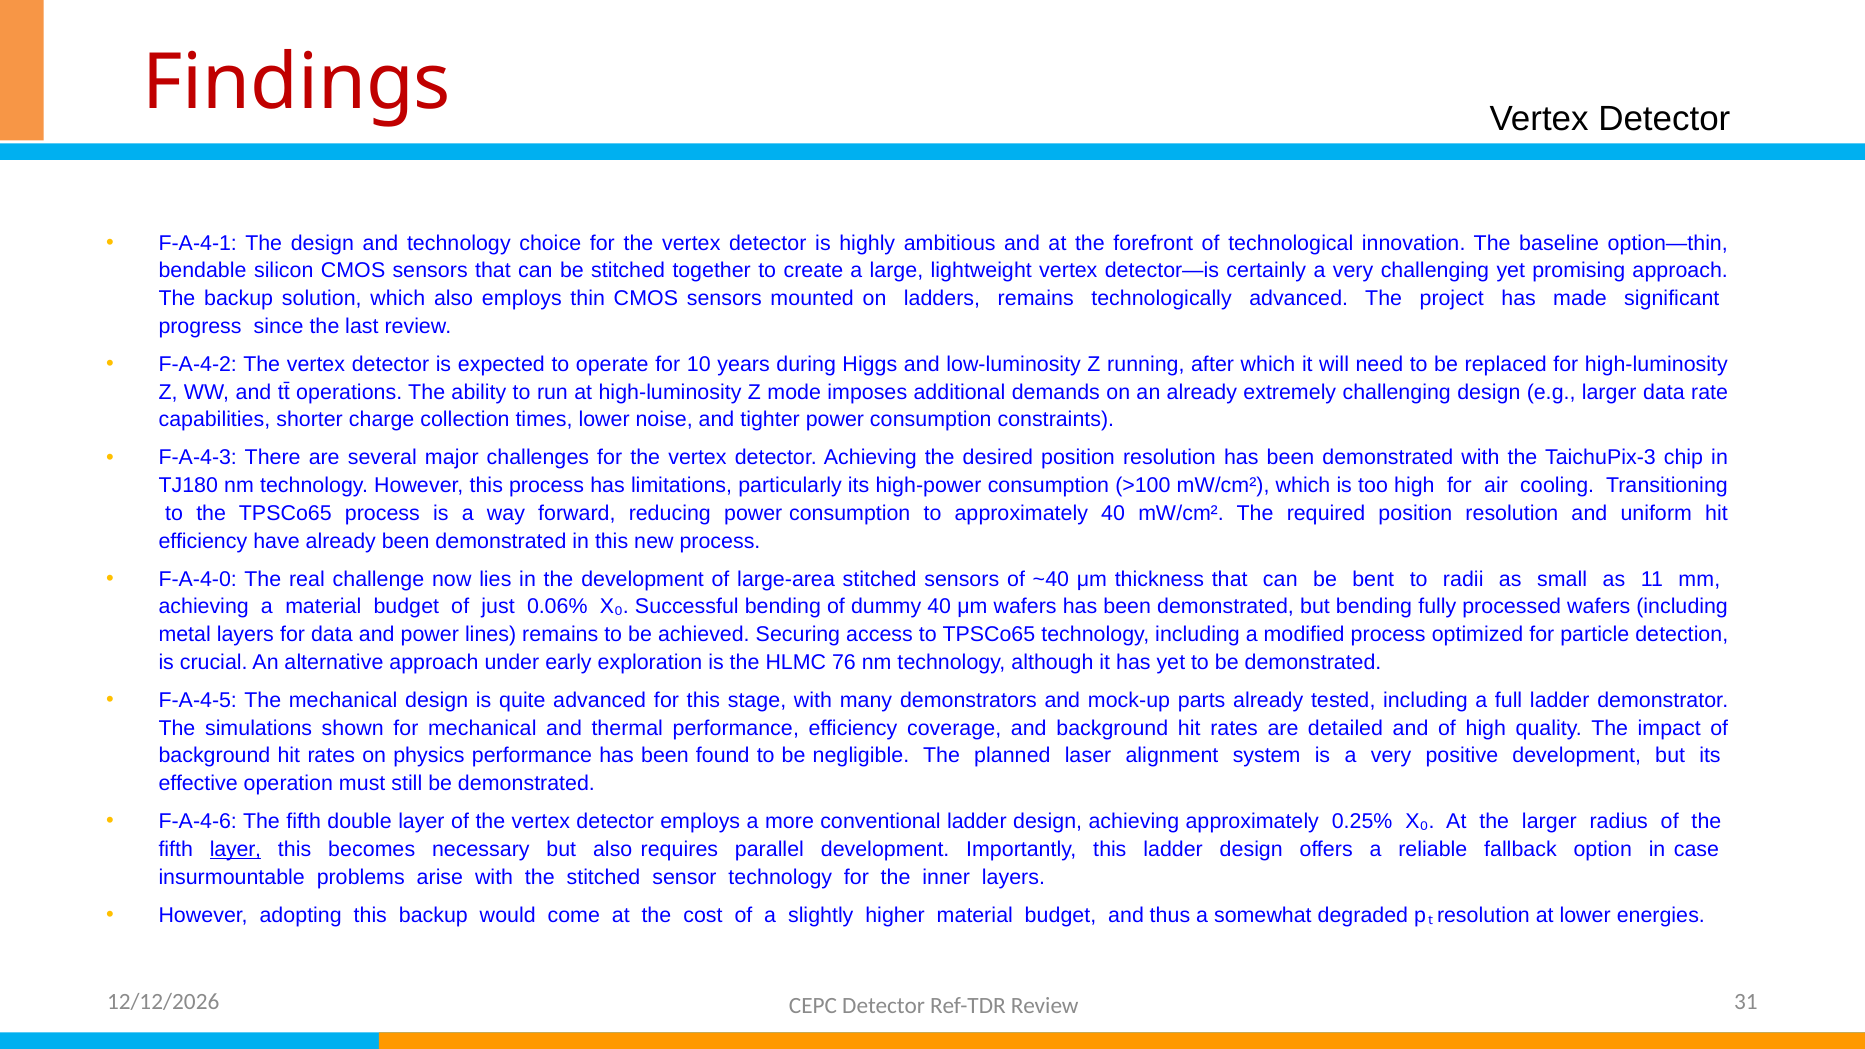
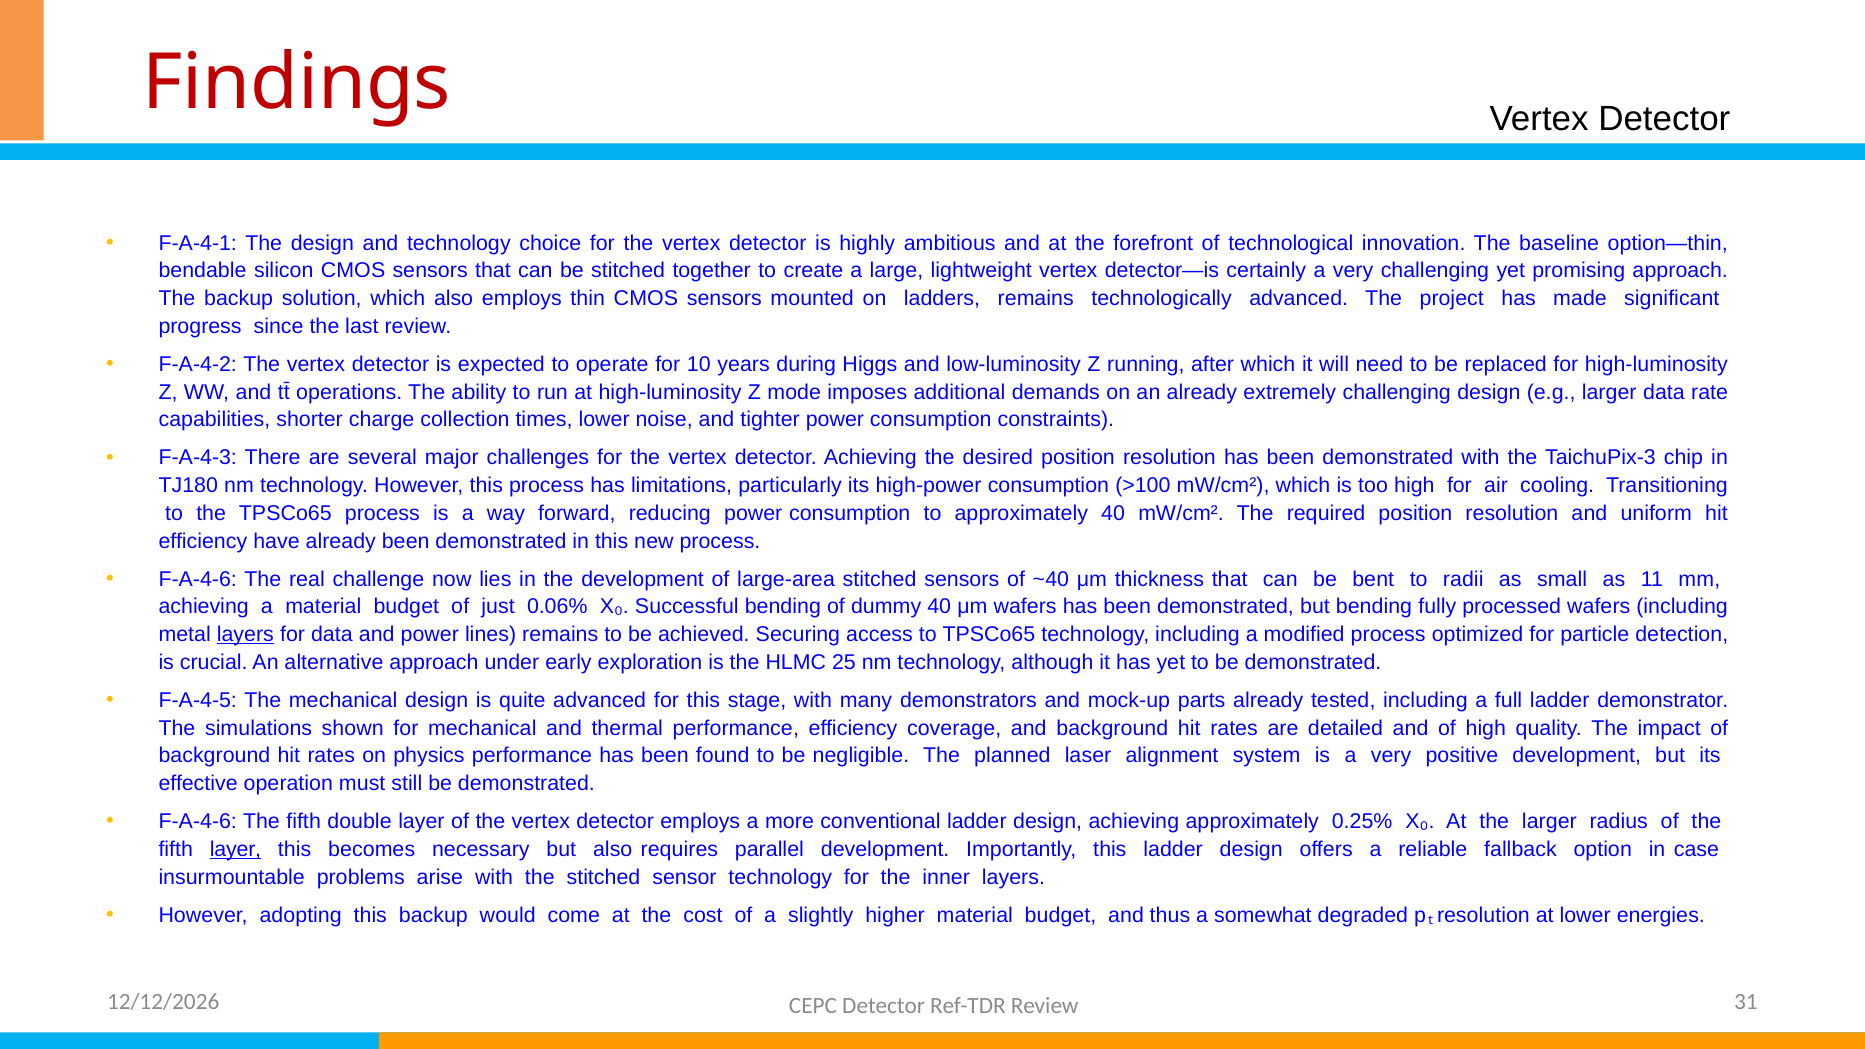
F-A-4-0: F-A-4-0 -> F-A-4-6 (198, 579)
layers underline: none -> present (245, 635)
76: 76 -> 25 (844, 662)
